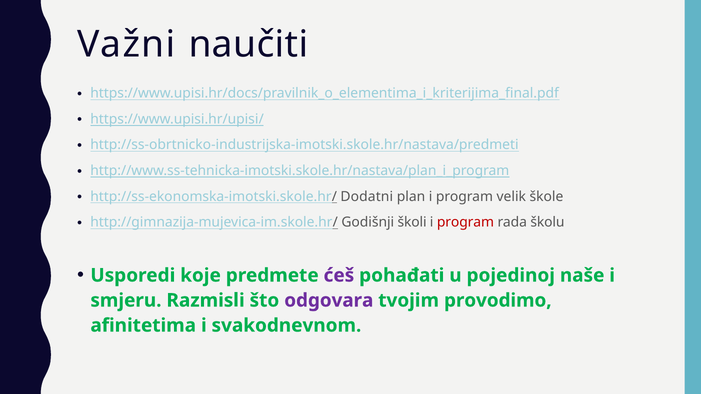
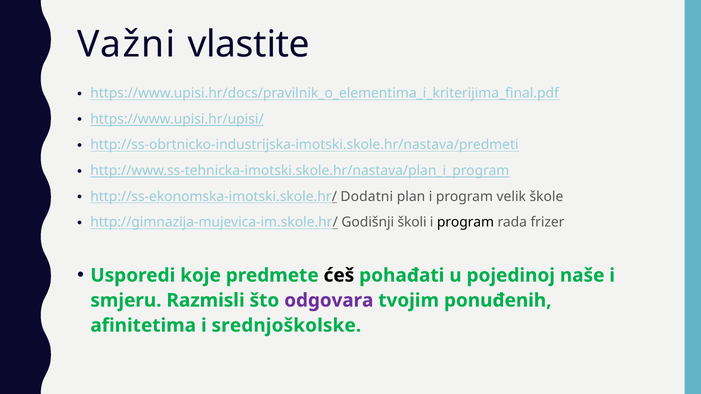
naučiti: naučiti -> vlastite (249, 44)
program colour: red -> black (465, 223)
školu: školu -> frizer (547, 223)
ćeš colour: purple -> black (339, 276)
provodimo: provodimo -> ponuđenih (498, 301)
svakodnevnom: svakodnevnom -> srednjoškolske (286, 326)
